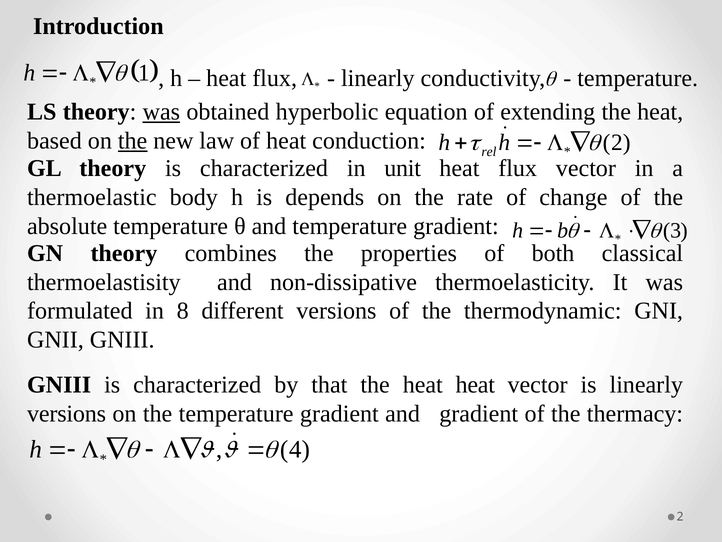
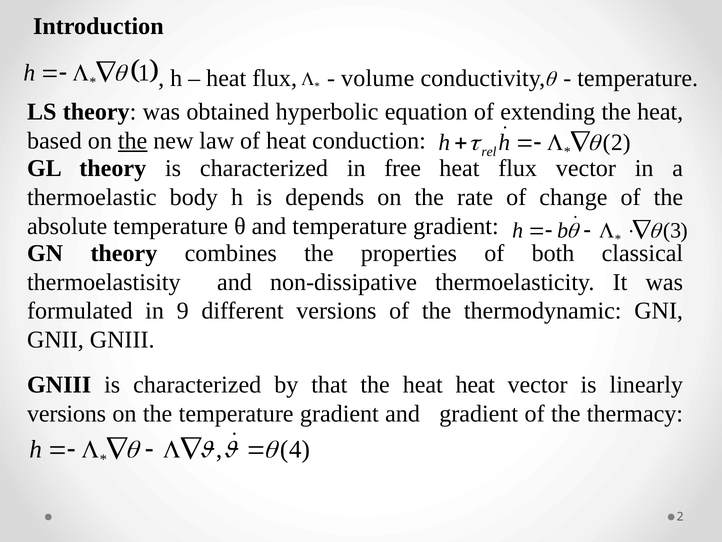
linearly: linearly -> volume (378, 78)
was underline: present -> none (161, 112)
unit: unit -> free (403, 168)
8: 8 -> 9 (183, 311)
